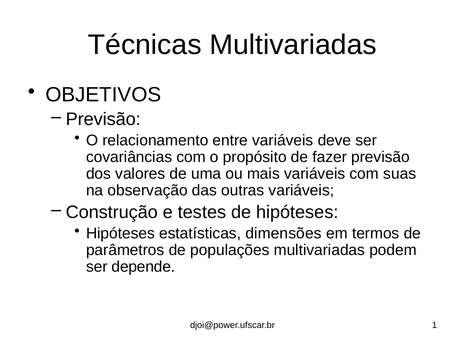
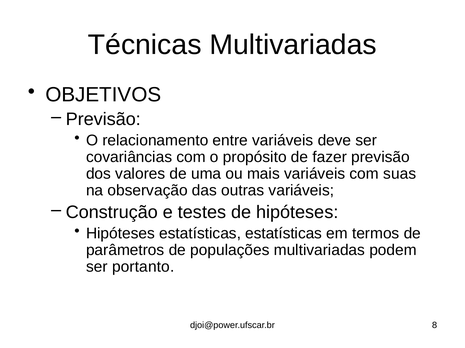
estatísticas dimensões: dimensões -> estatísticas (284, 234)
depende: depende -> portanto (143, 267)
1: 1 -> 8 (435, 326)
